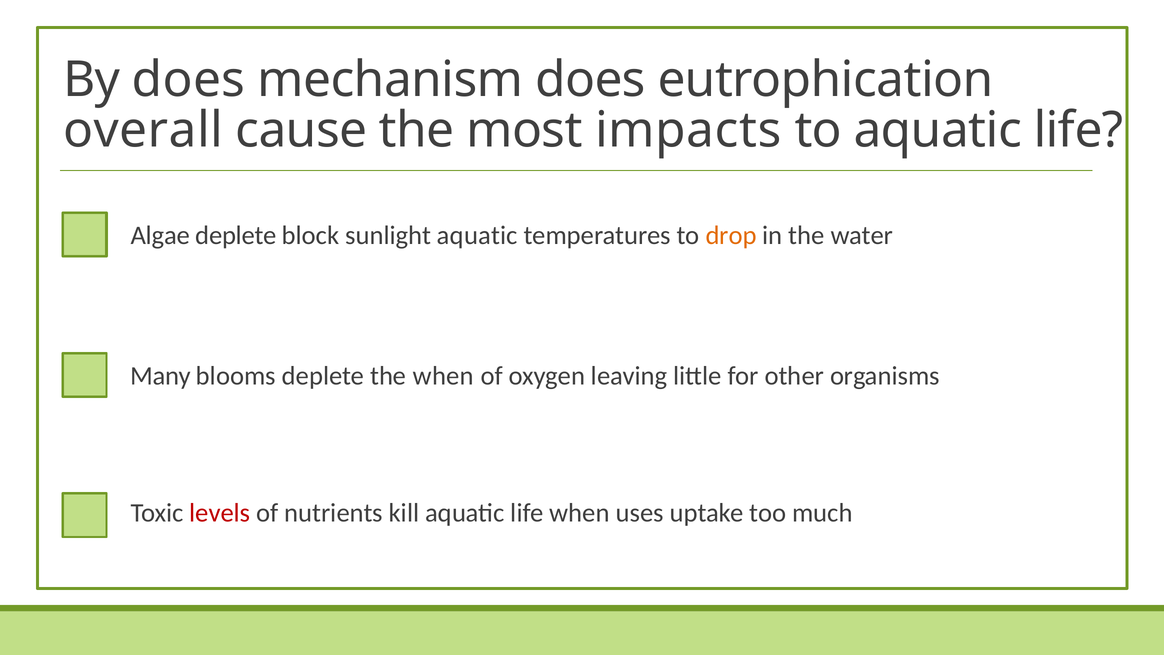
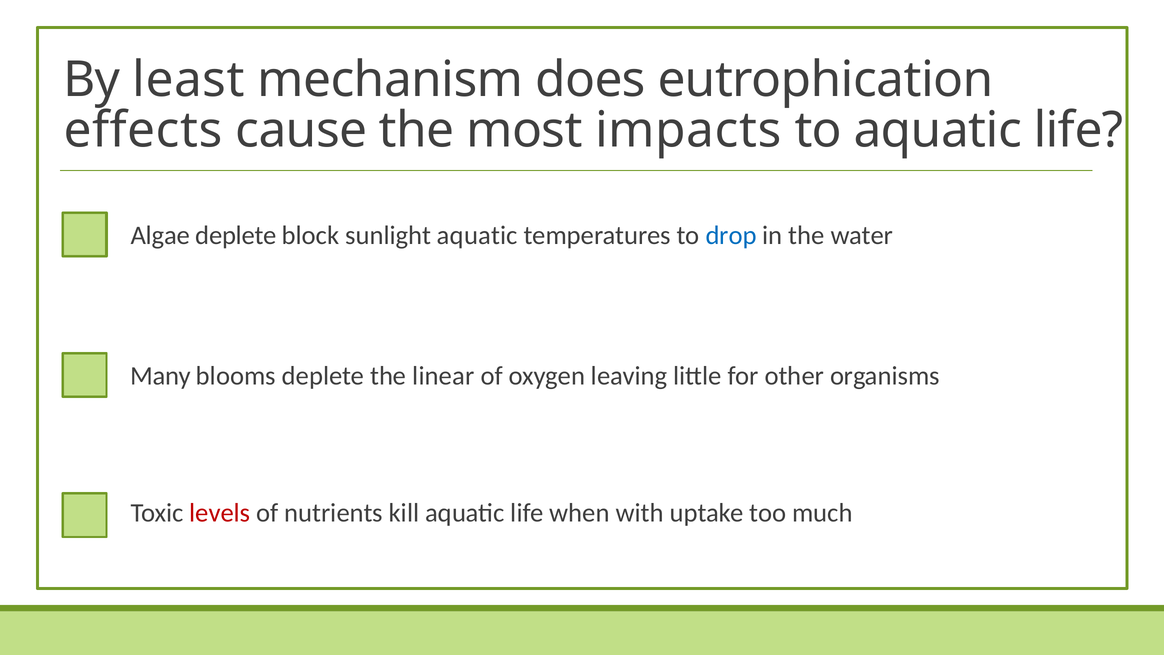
By does: does -> least (188, 80)
overall: overall -> effects (143, 130)
drop colour: orange -> blue (731, 236)
the when: when -> linear (443, 376)
uses: uses -> with (640, 513)
